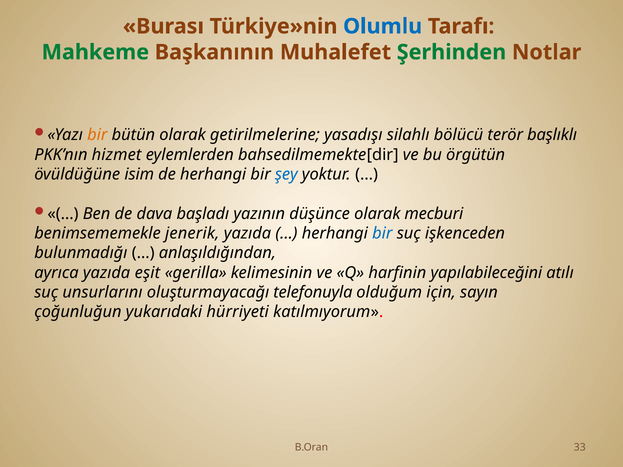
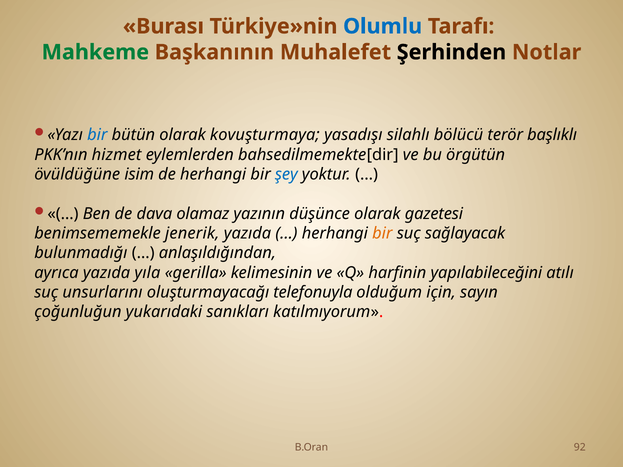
Şerhinden colour: green -> black (451, 52)
bir colour: orange -> blue (97, 135)
getirilmelerine: getirilmelerine -> kovuşturmaya (265, 135)
başladı: başladı -> olamaz (203, 214)
mecburi: mecburi -> gazetesi (434, 214)
bir colour: blue -> orange (382, 233)
işkenceden: işkenceden -> sağlayacak (465, 233)
eşit: eşit -> yıla (147, 273)
hürriyeti: hürriyeti -> sanıkları (238, 312)
33: 33 -> 92 (580, 448)
